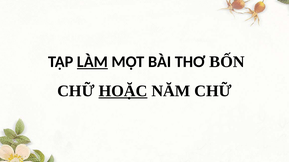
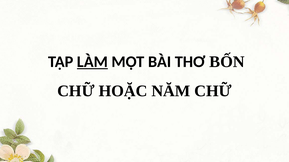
HOẶC underline: present -> none (123, 91)
